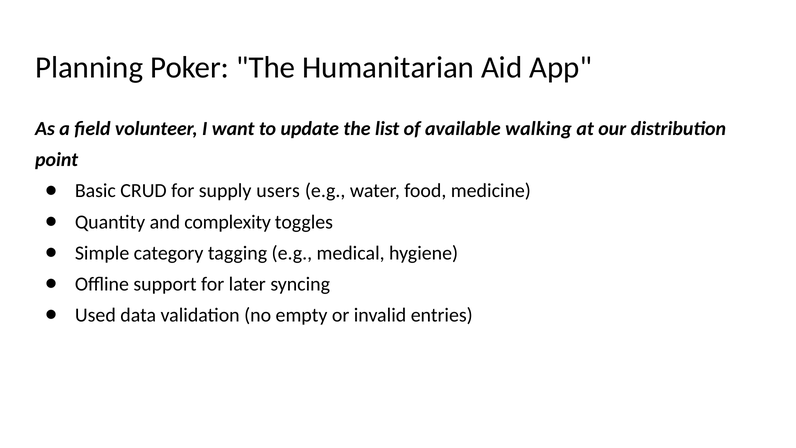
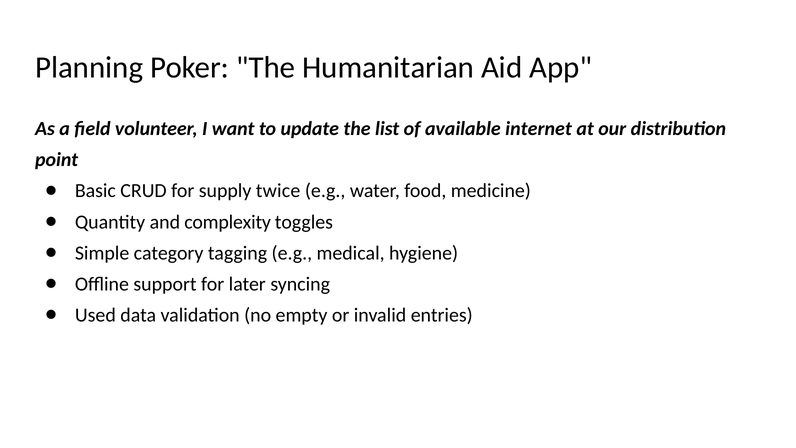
walking: walking -> internet (539, 129)
users: users -> twice (278, 191)
